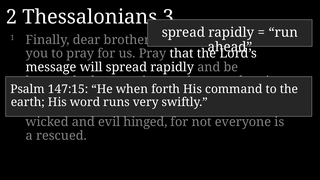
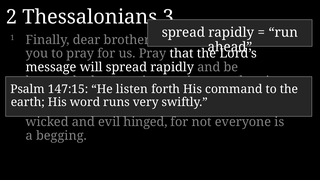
when: when -> listen (132, 89)
a rescued: rescued -> begging (61, 136)
